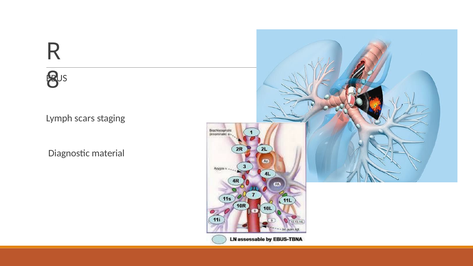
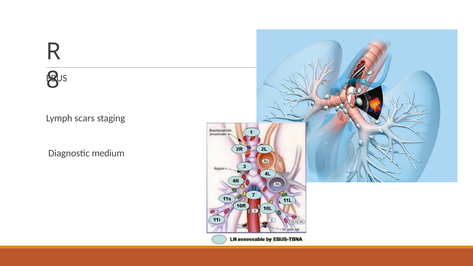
material: material -> medium (108, 153)
